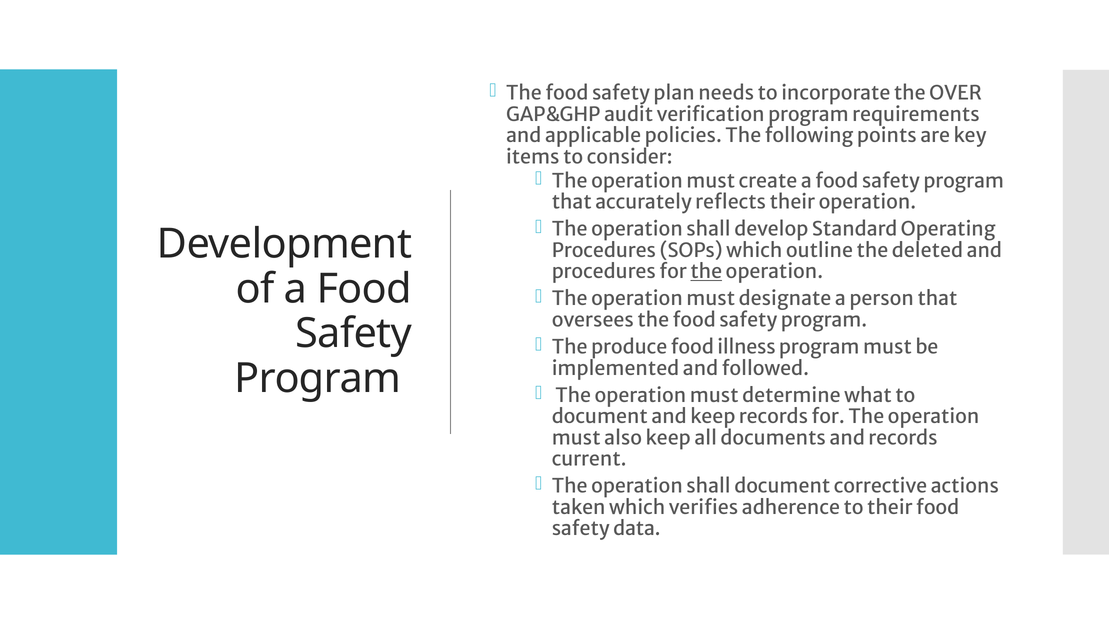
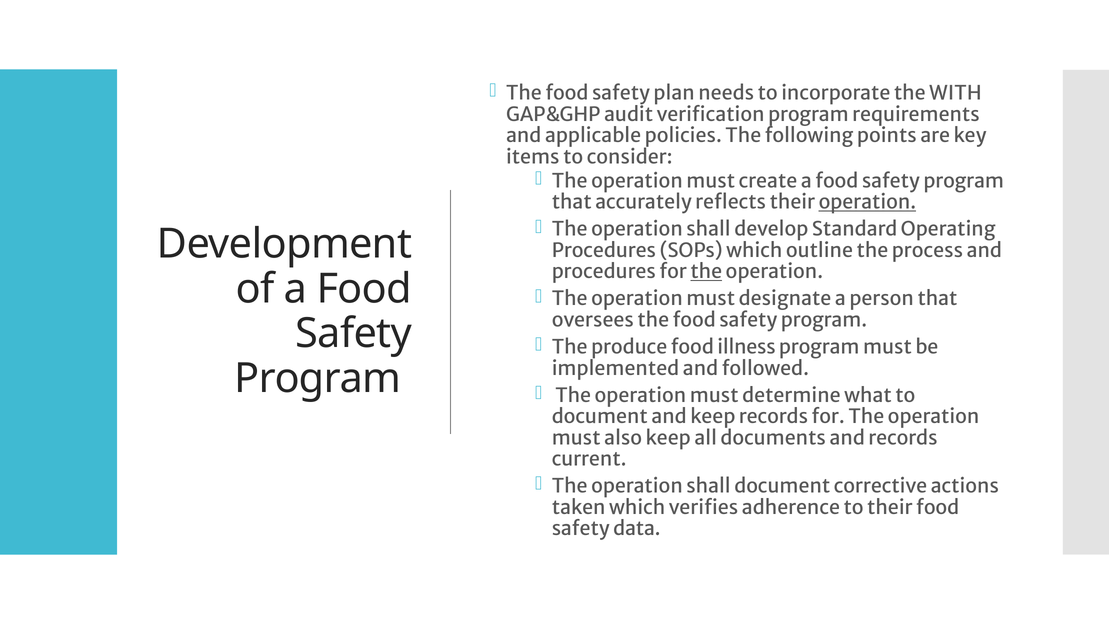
OVER: OVER -> WITH (955, 93)
operation underline: none -> present (867, 202)
deleted: deleted -> process (927, 251)
